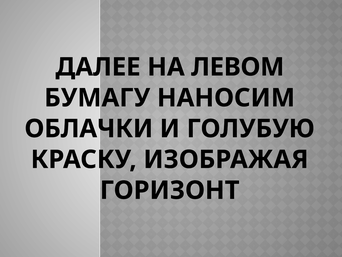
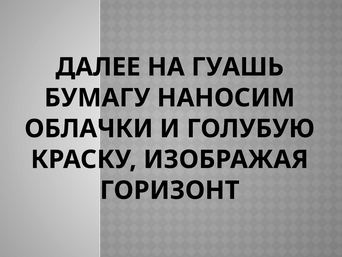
ЛЕВОМ: ЛЕВОМ -> ГУАШЬ (238, 67)
